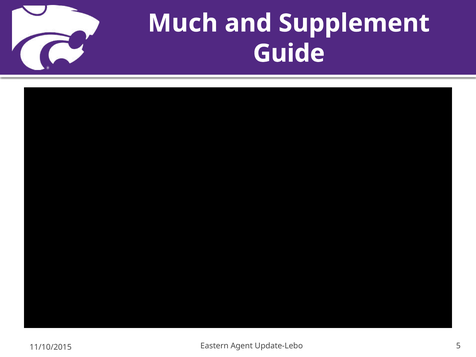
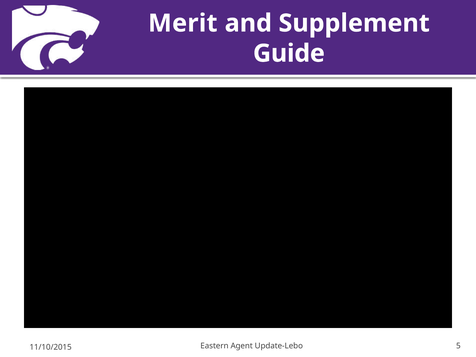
Much: Much -> Merit (183, 23)
